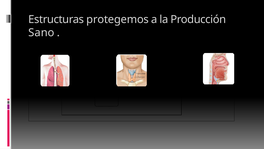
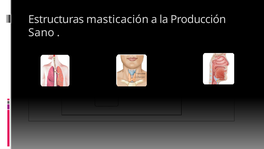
protegemos: protegemos -> masticación (118, 19)
